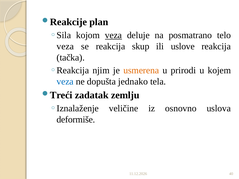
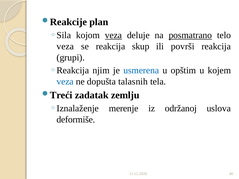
posmatrano underline: none -> present (190, 35)
uslove: uslove -> površi (183, 46)
tačka: tačka -> grupi (71, 58)
usmerena colour: orange -> blue (141, 70)
prirodi: prirodi -> opštim (183, 70)
jednako: jednako -> talasnih (133, 82)
veličine: veličine -> merenje (124, 109)
osnovno: osnovno -> održanoj (181, 109)
